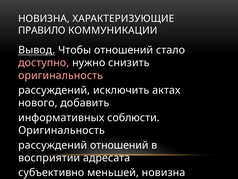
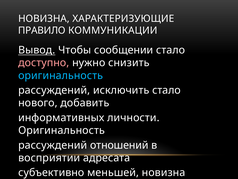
Чтобы отношений: отношений -> сообщении (124, 50)
оригинальность colour: pink -> light blue (61, 75)
исключить актах: актах -> стало (166, 90)
соблюсти: соблюсти -> личности (133, 117)
